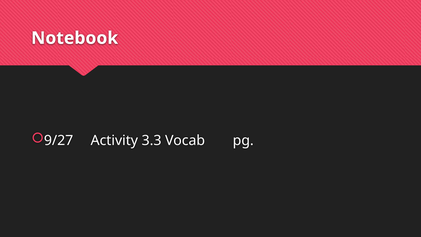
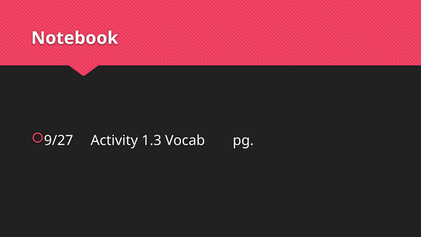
3.3: 3.3 -> 1.3 (152, 141)
